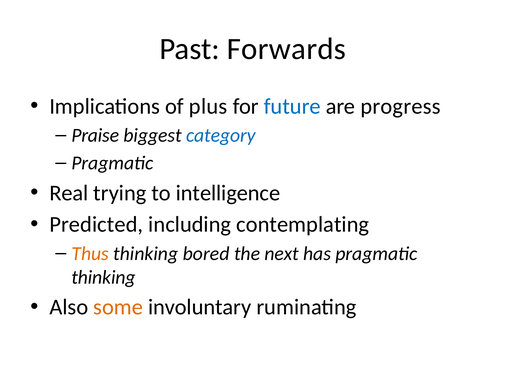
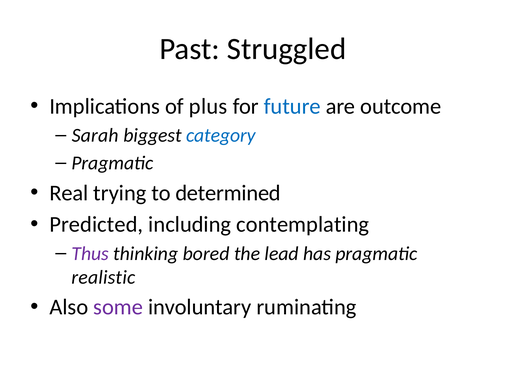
Forwards: Forwards -> Struggled (287, 49)
progress: progress -> outcome (401, 106)
Praise: Praise -> Sarah (95, 135)
intelligence: intelligence -> determined (228, 193)
Thus colour: orange -> purple (90, 253)
next: next -> lead (282, 253)
thinking: thinking -> realistic (103, 277)
some colour: orange -> purple (118, 307)
